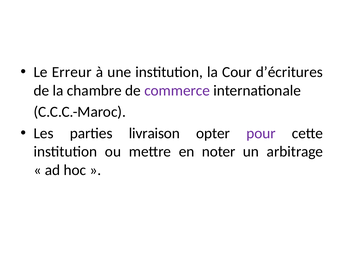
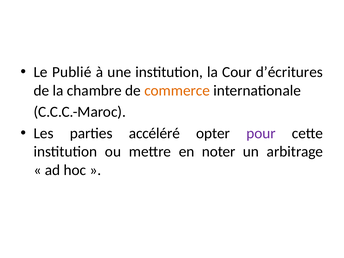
Erreur: Erreur -> Publié (72, 72)
commerce colour: purple -> orange (177, 91)
livraison: livraison -> accéléré (154, 133)
